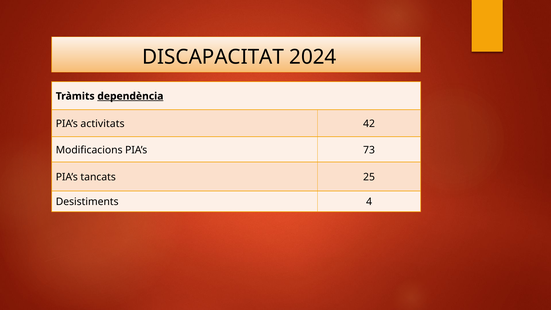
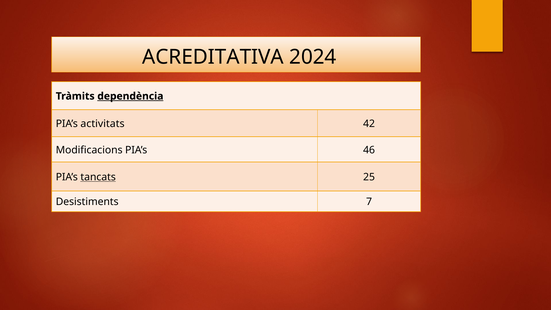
DISCAPACITAT: DISCAPACITAT -> ACREDITATIVA (213, 57)
73: 73 -> 46 (369, 150)
tancats underline: none -> present (98, 177)
4: 4 -> 7 (369, 202)
